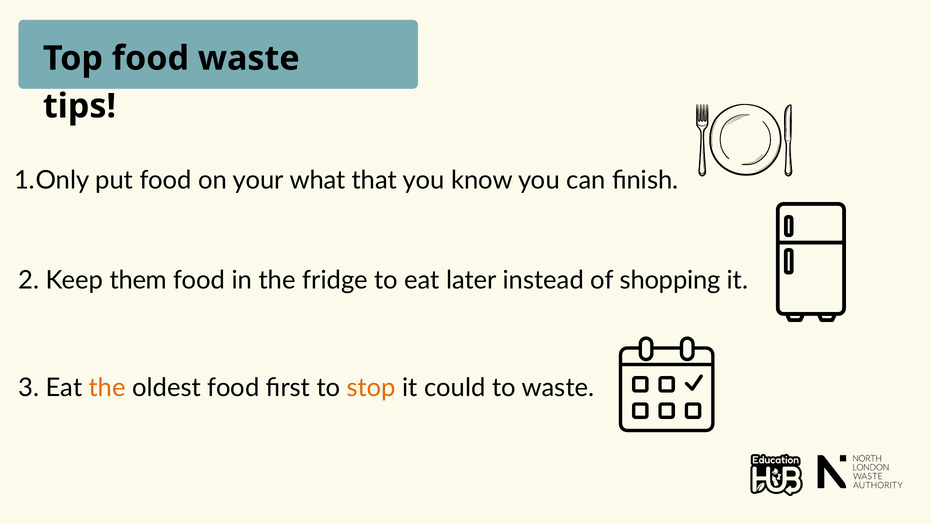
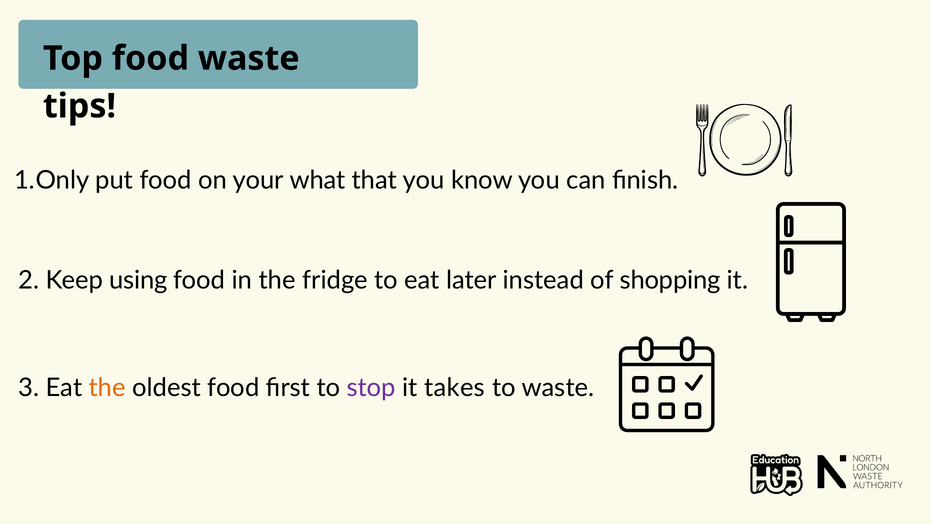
them: them -> using (138, 280)
stop colour: orange -> purple (371, 387)
could: could -> takes (455, 387)
